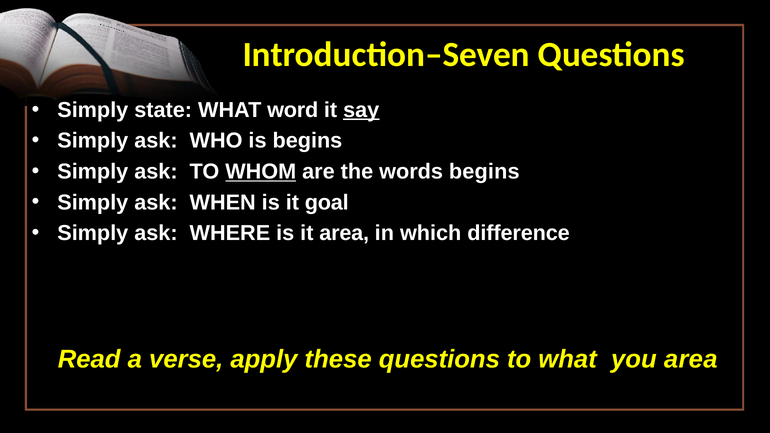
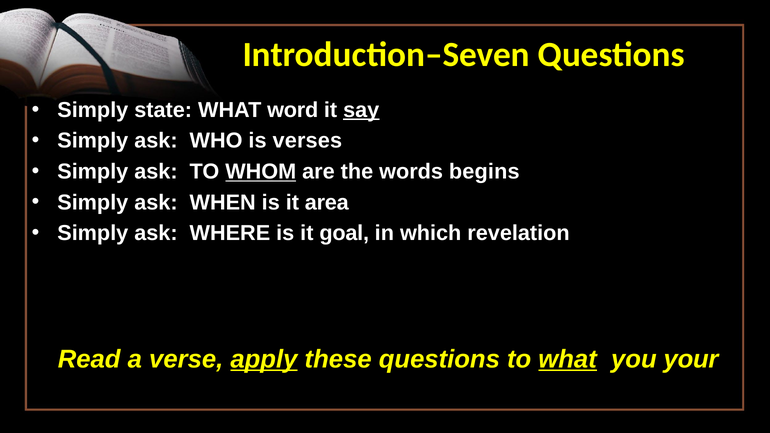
is begins: begins -> verses (307, 141)
goal: goal -> area (327, 203)
it area: area -> goal (344, 233)
difference: difference -> revelation (518, 233)
apply underline: none -> present (264, 359)
what underline: none -> present (568, 359)
you area: area -> your (691, 359)
